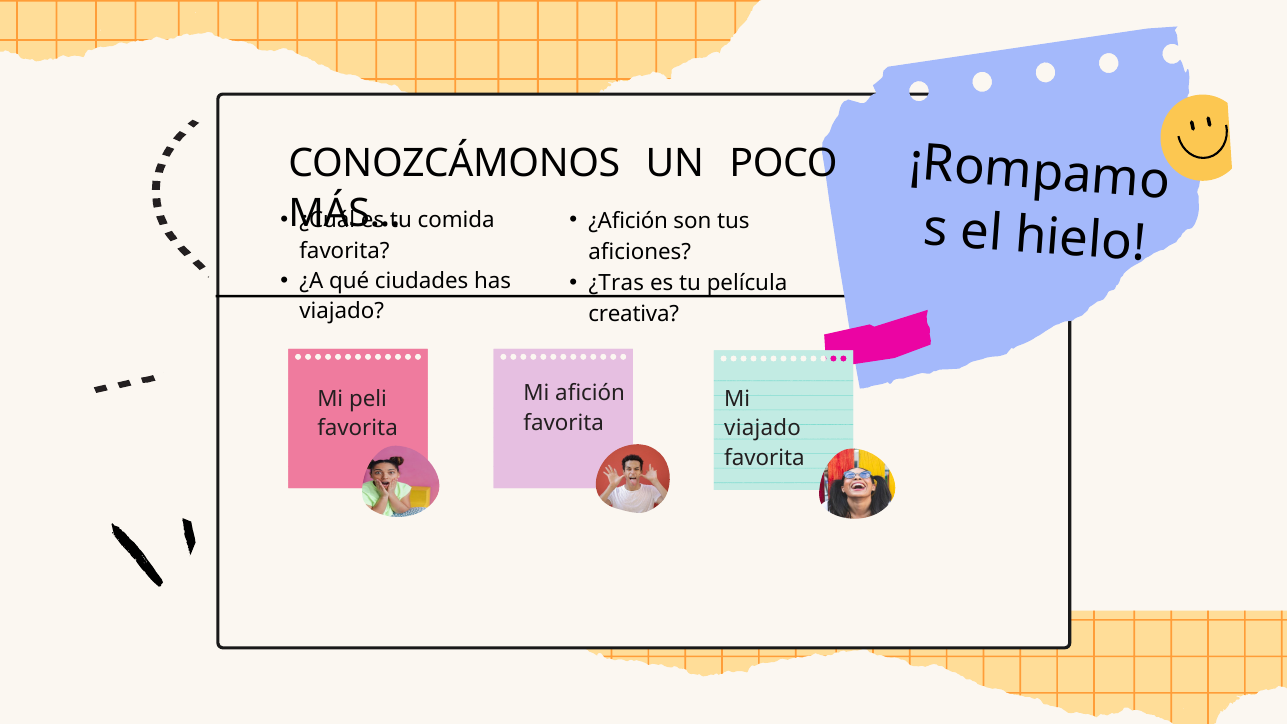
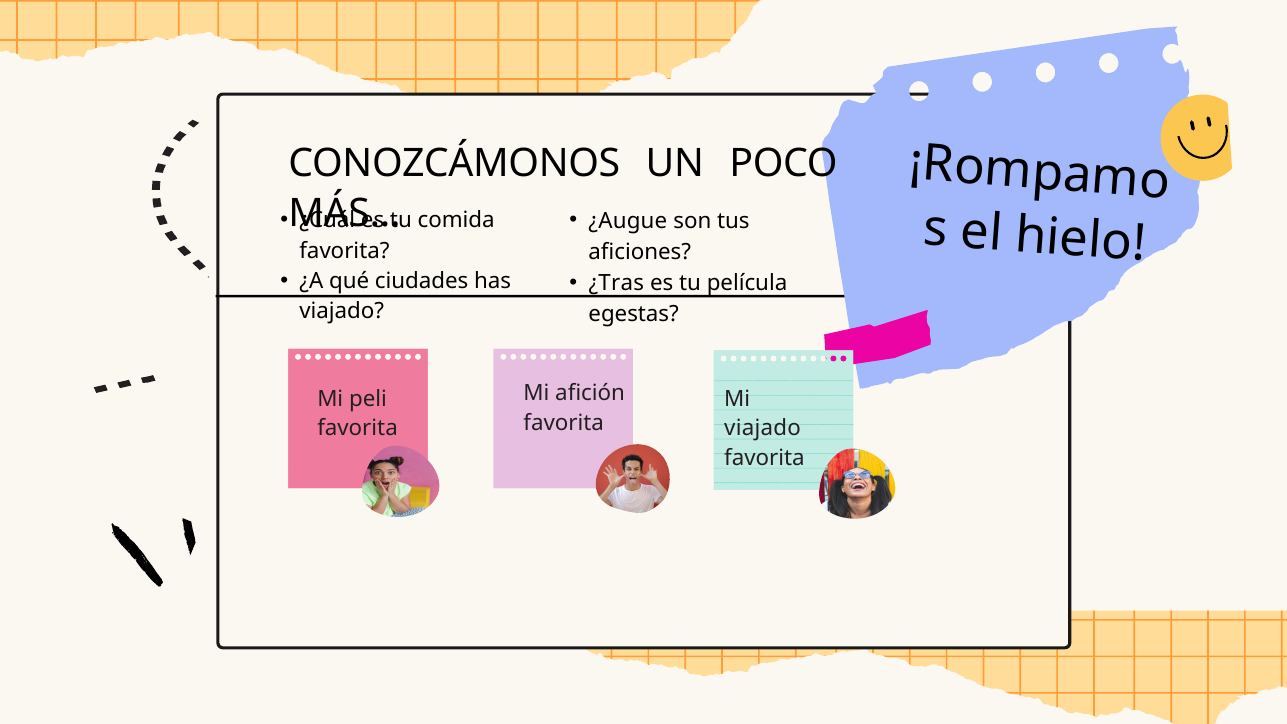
¿Afición: ¿Afición -> ¿Augue (628, 221)
creativa: creativa -> egestas (634, 315)
